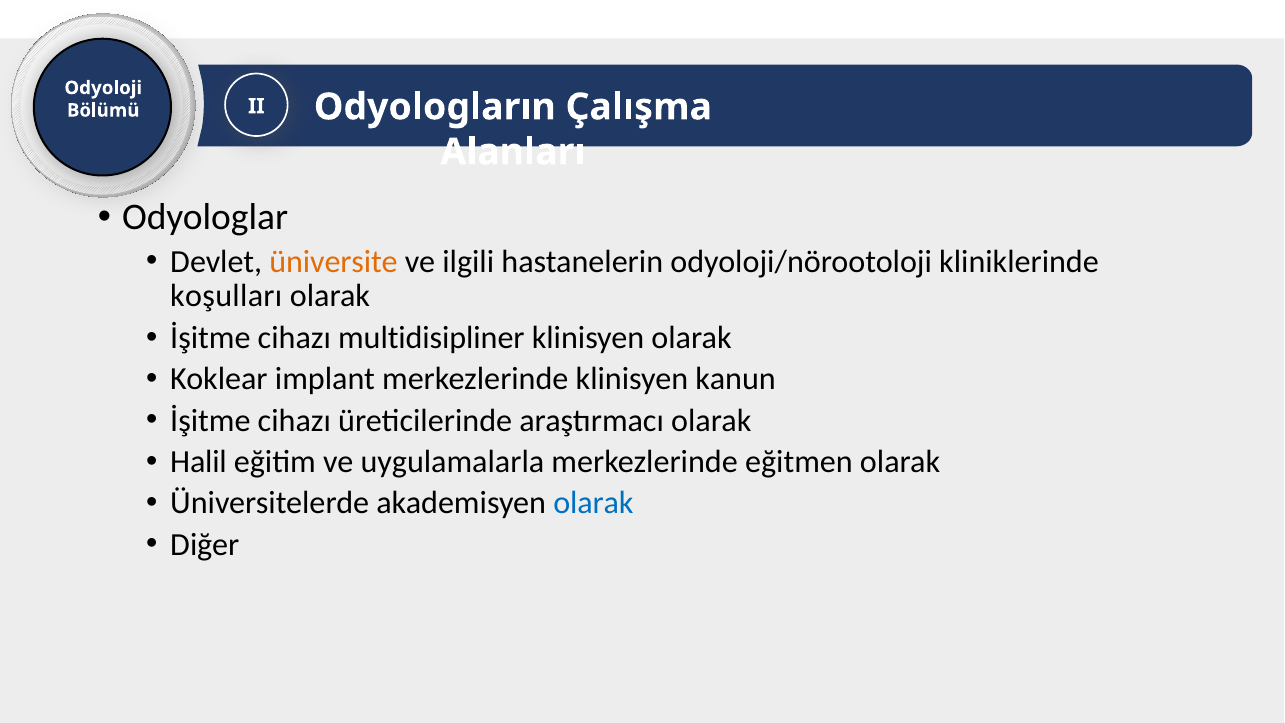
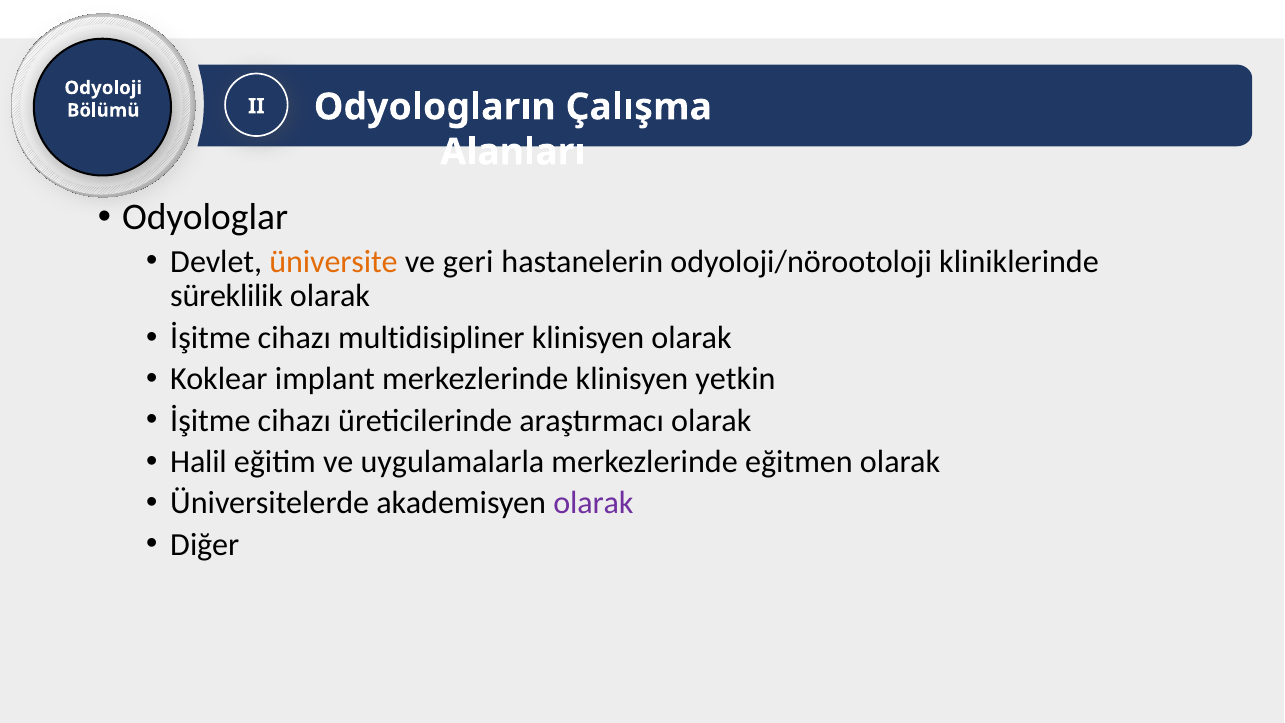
ilgili: ilgili -> geri (468, 262)
koşulları: koşulları -> süreklilik (227, 296)
kanun: kanun -> yetkin (735, 379)
olarak colour: blue -> purple (593, 503)
